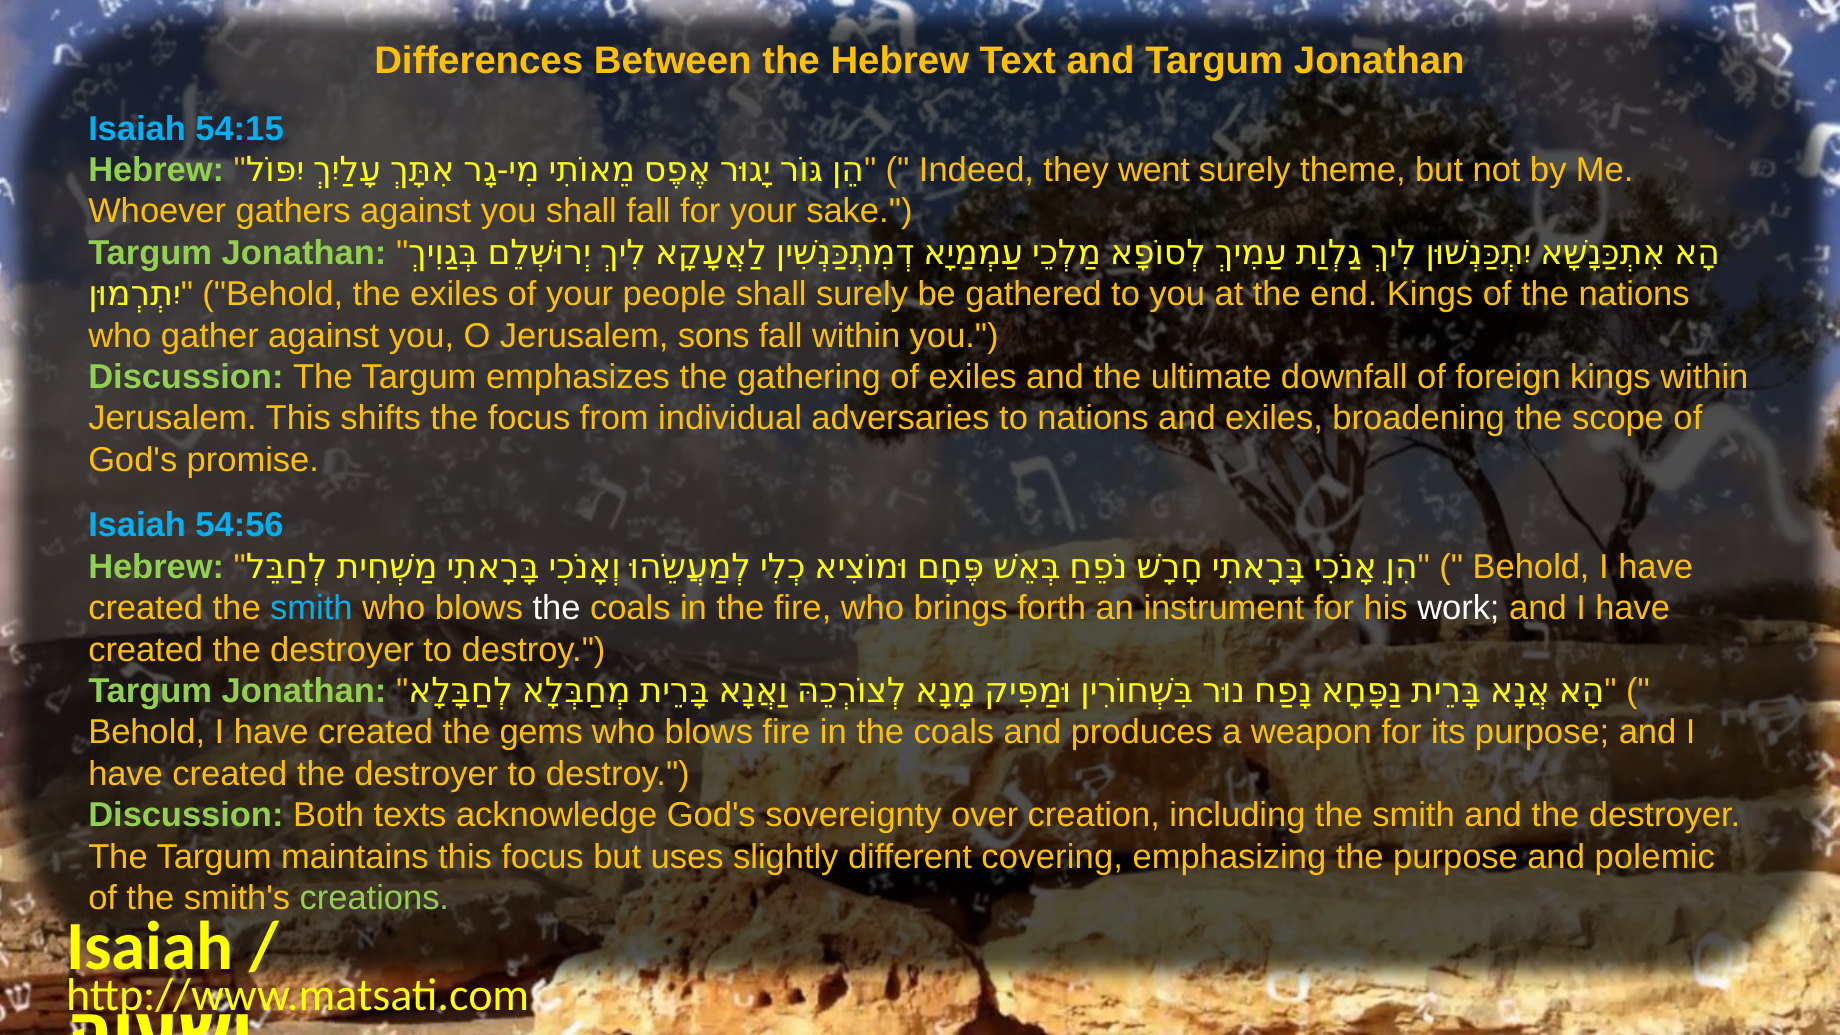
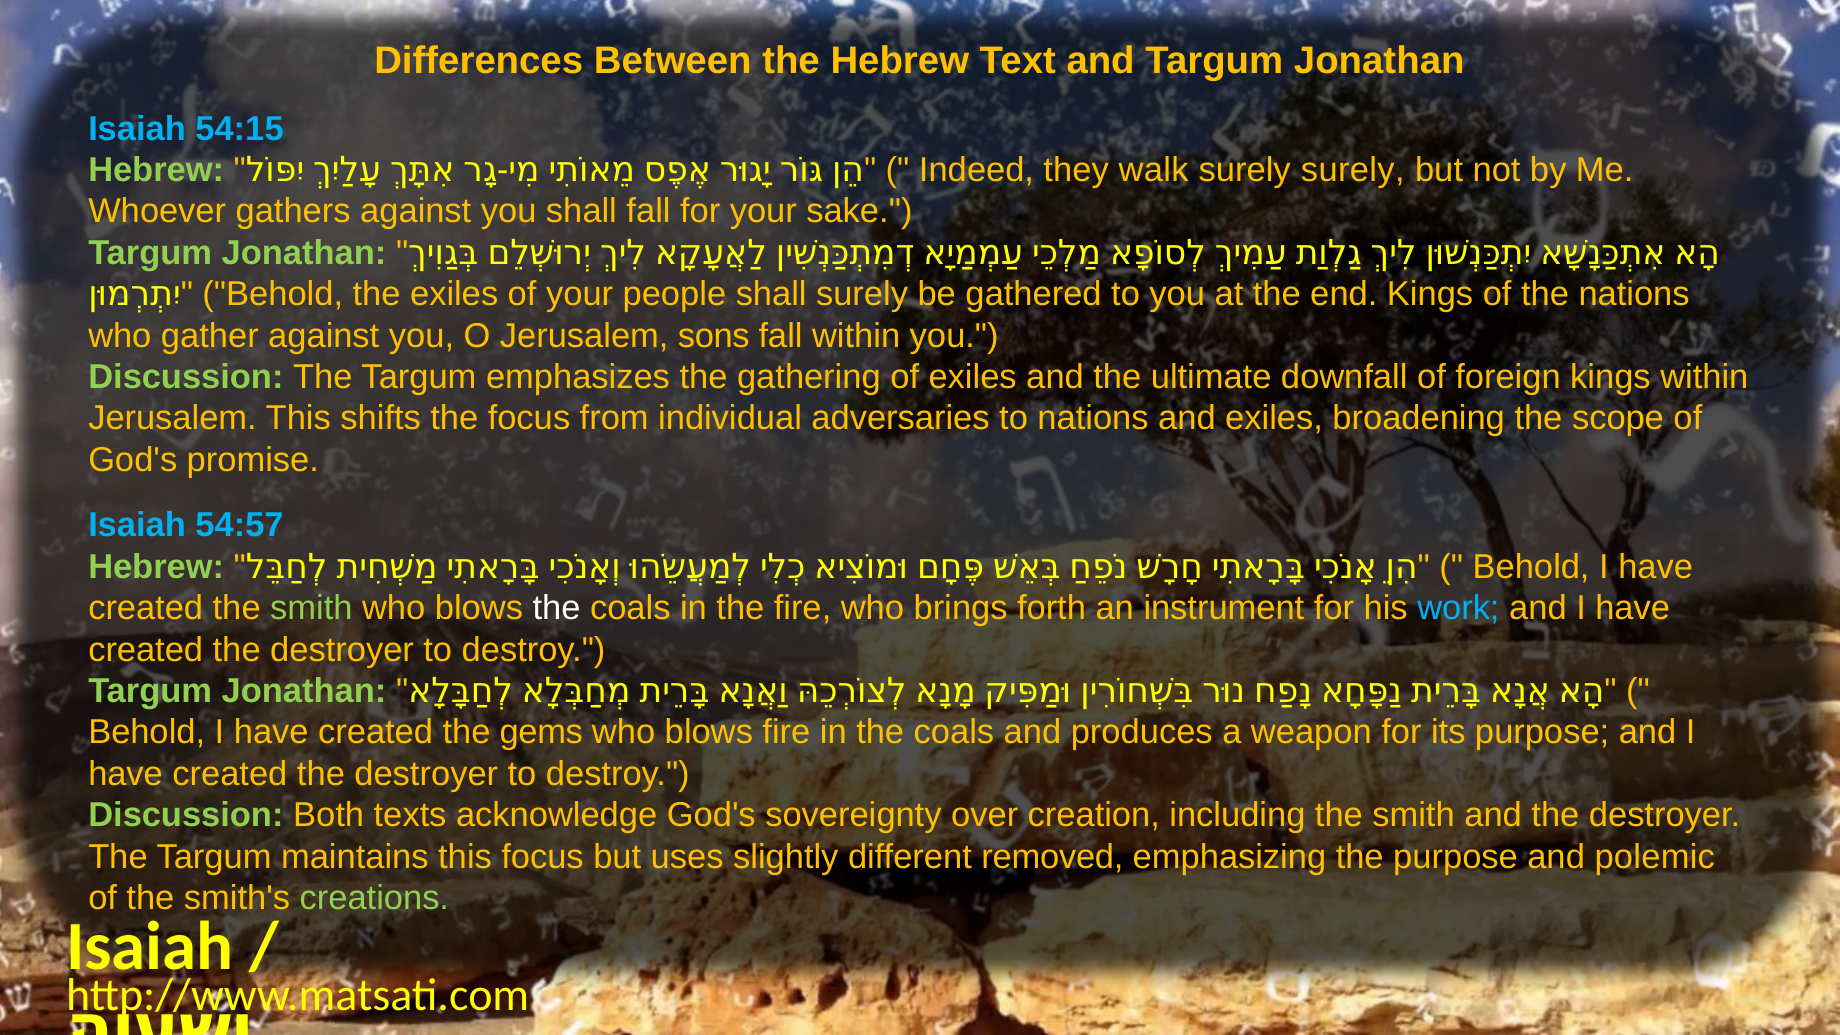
went: went -> walk (1154, 170)
surely theme: theme -> surely (1353, 170)
54:56: 54:56 -> 54:57 (240, 525)
smith colour: light blue -> light green (311, 608)
work colour: white -> light blue (1458, 608)
covering: covering -> removed (1052, 857)
